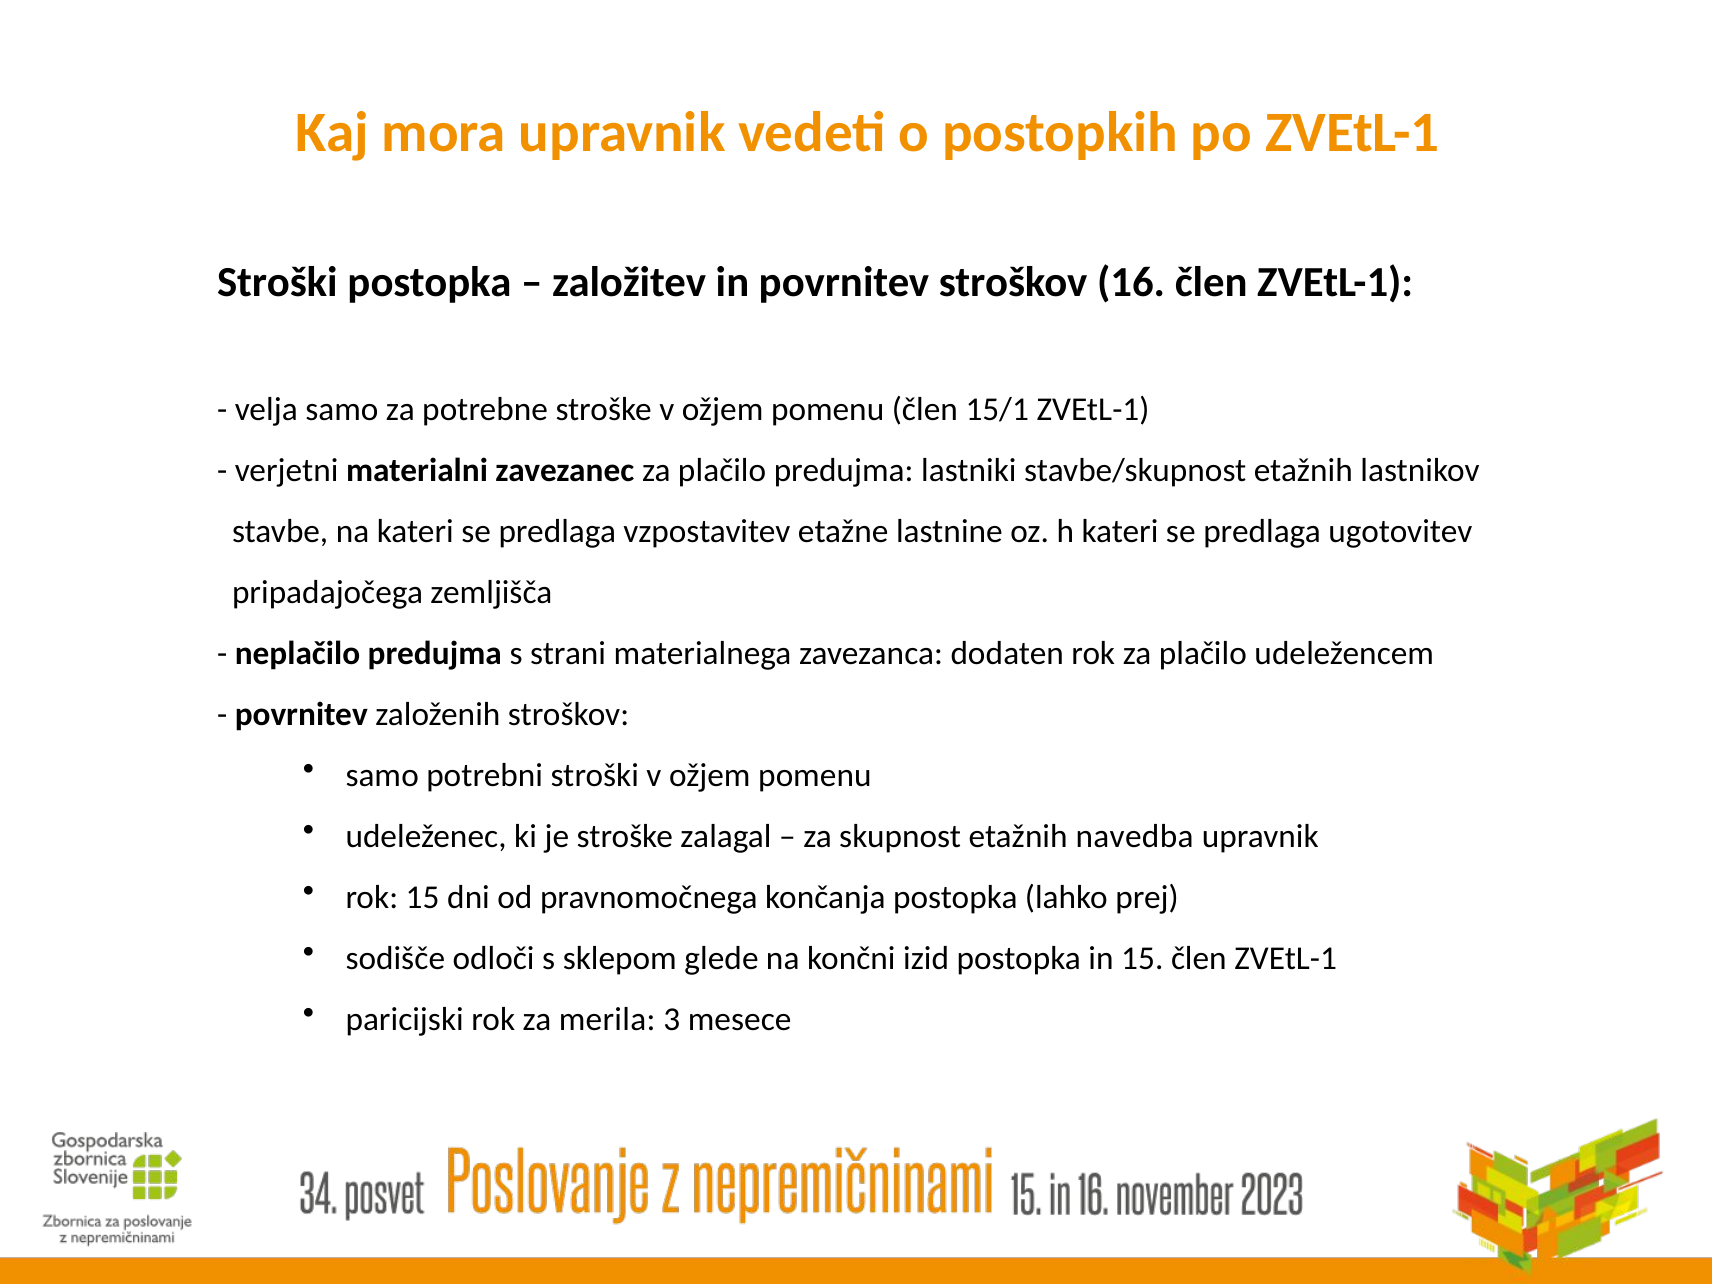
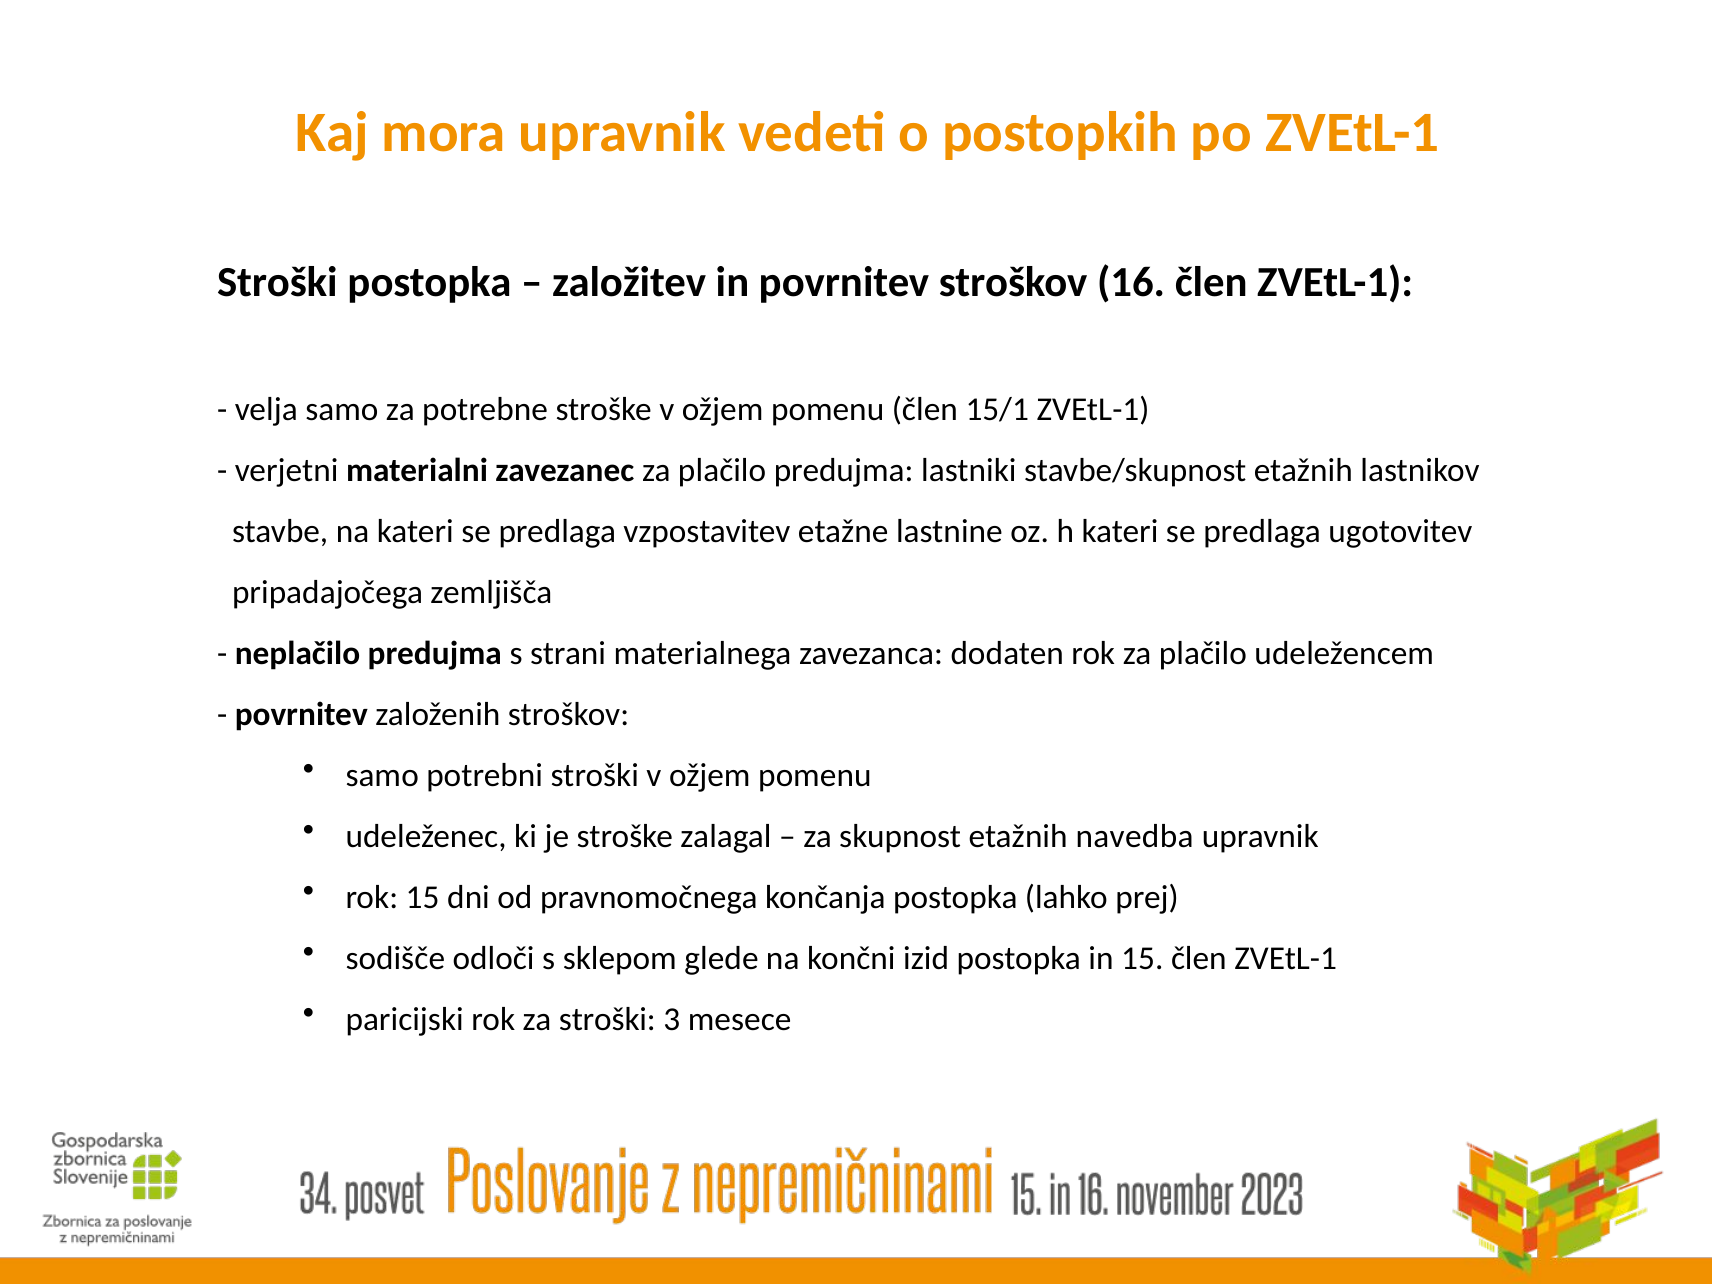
za merila: merila -> stroški (607, 1019)
